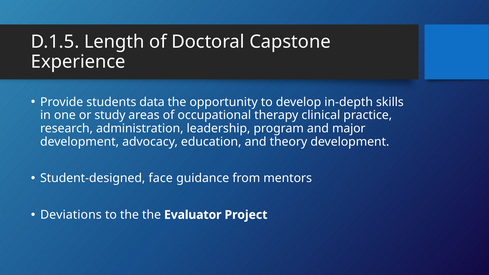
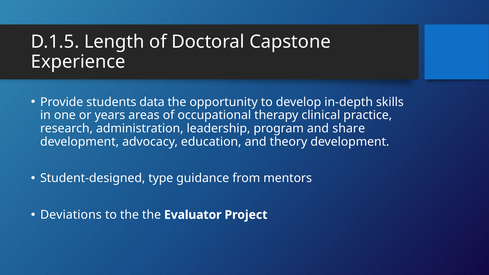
study: study -> years (110, 115)
major: major -> share (349, 128)
face: face -> type (161, 178)
